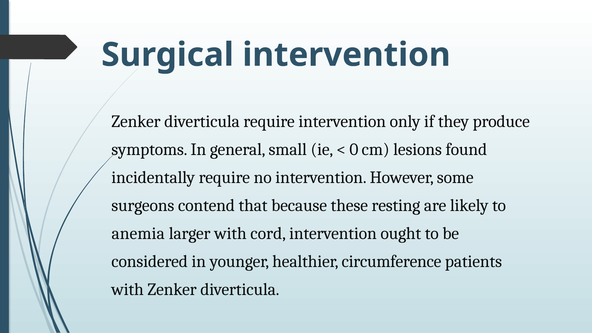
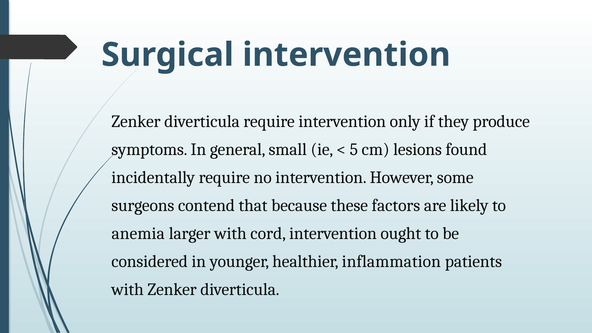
0: 0 -> 5 (354, 150)
resting: resting -> factors (396, 206)
circumference: circumference -> inflammation (391, 262)
